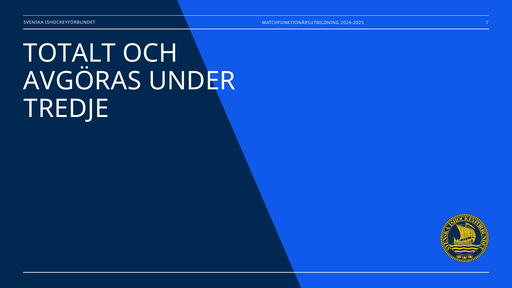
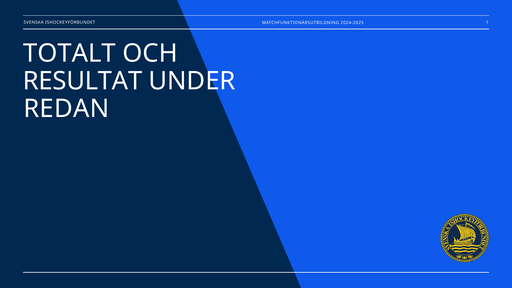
AVGÖRAS: AVGÖRAS -> RESULTAT (83, 81)
TREDJE: TREDJE -> REDAN (66, 109)
